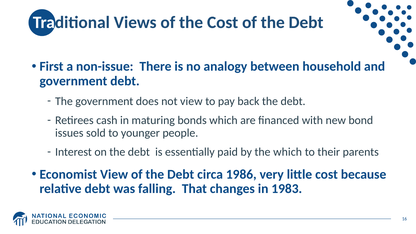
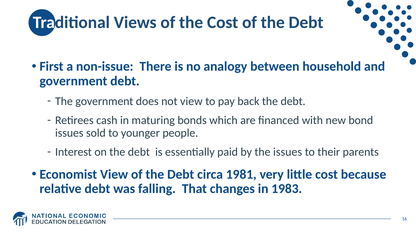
the which: which -> issues (288, 152)
1986: 1986 -> 1981 (241, 174)
